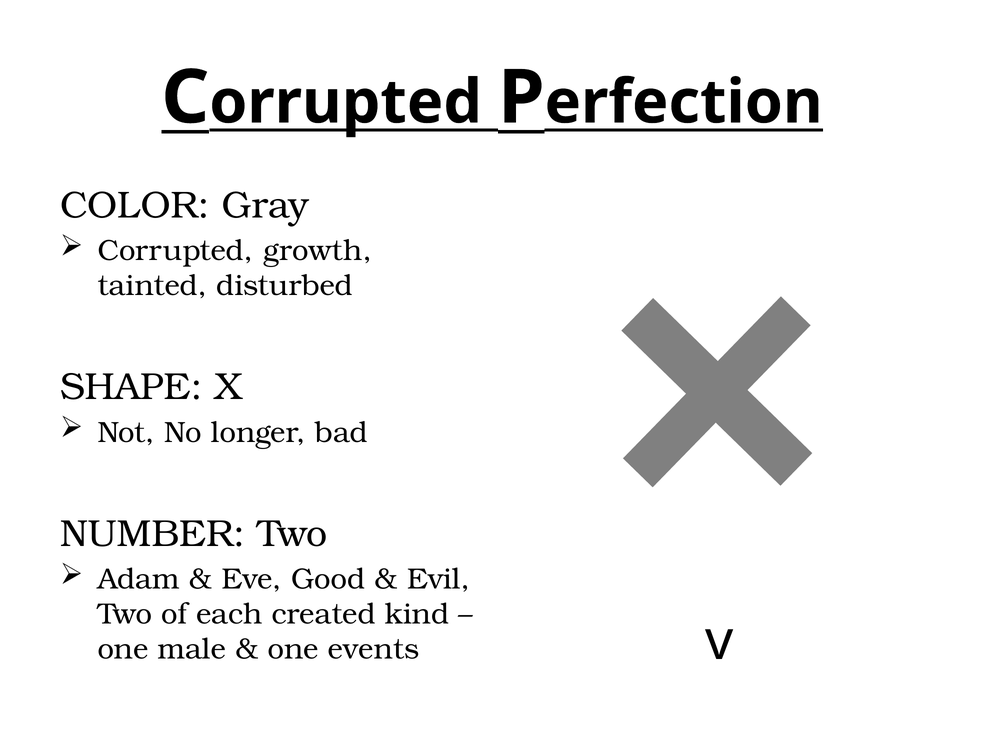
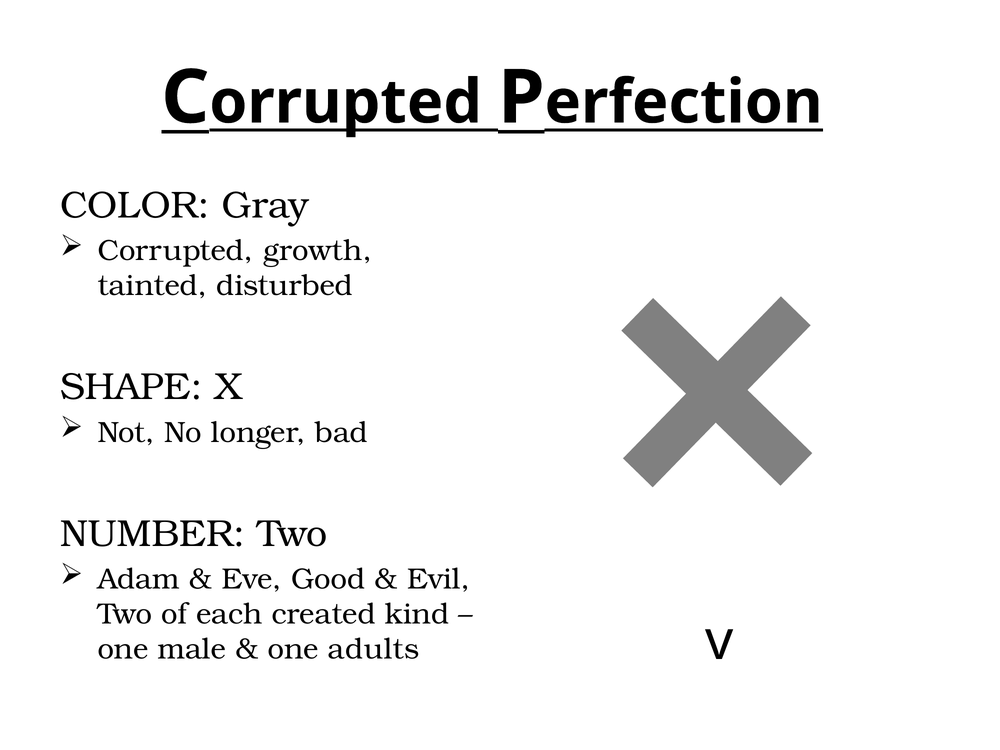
events: events -> adults (374, 649)
